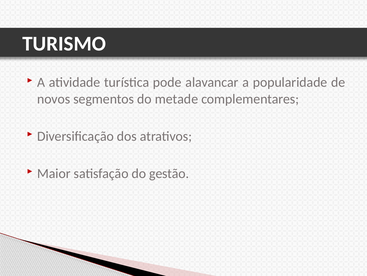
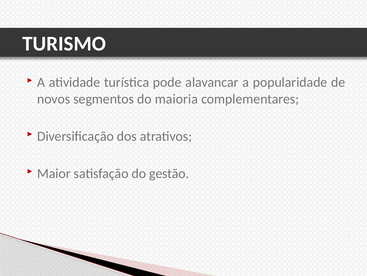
metade: metade -> maioria (176, 99)
